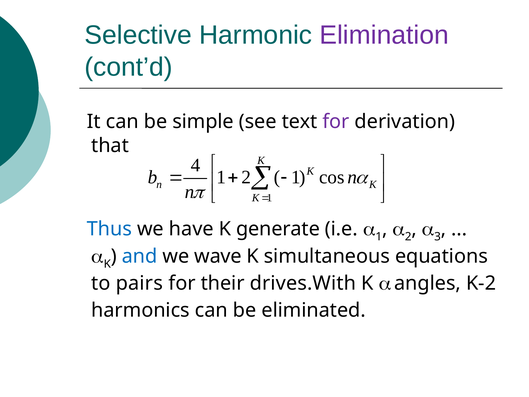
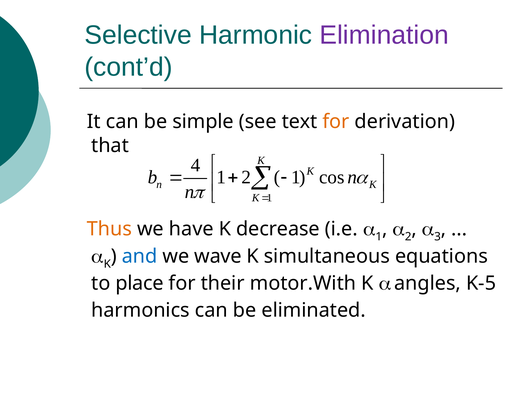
for colour: purple -> orange (336, 122)
Thus colour: blue -> orange (109, 229)
generate: generate -> decrease (278, 229)
pairs: pairs -> place (140, 283)
drives.With: drives.With -> motor.With (303, 283)
K-2: K-2 -> K-5 (481, 283)
